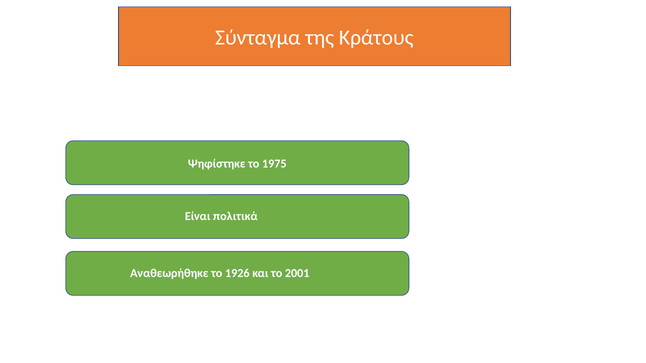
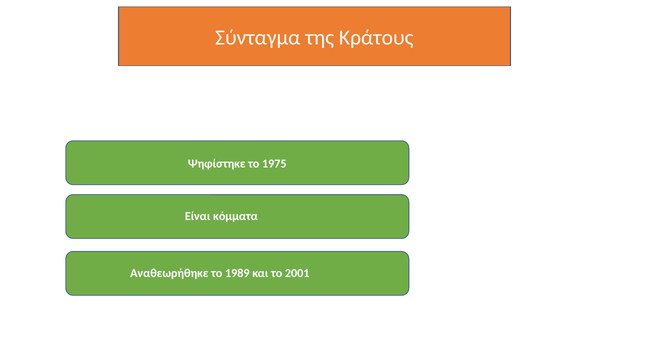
πολιτικά: πολιτικά -> κόμματα (236, 217)
1926: 1926 -> 1989 (237, 274)
